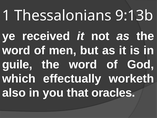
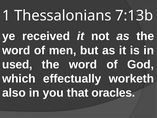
9:13b: 9:13b -> 7:13b (134, 16)
guile: guile -> used (17, 64)
